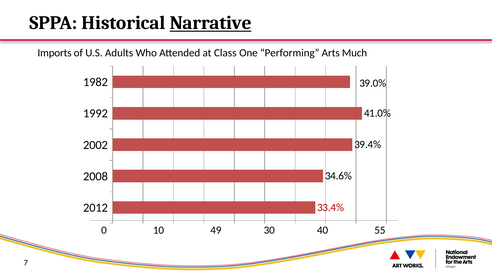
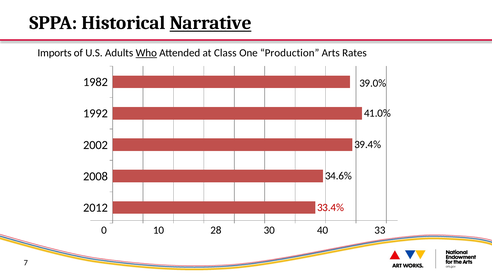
Who underline: none -> present (146, 53)
Performing: Performing -> Production (290, 53)
Much: Much -> Rates (354, 53)
49: 49 -> 28 (216, 230)
55: 55 -> 33 (380, 230)
